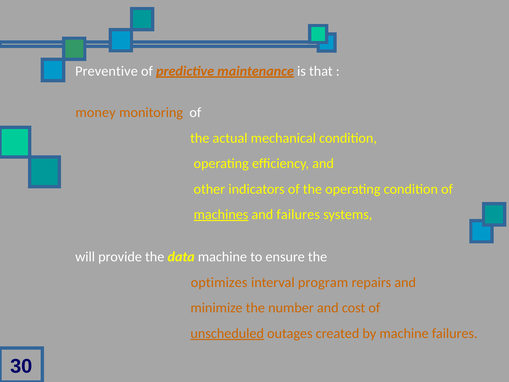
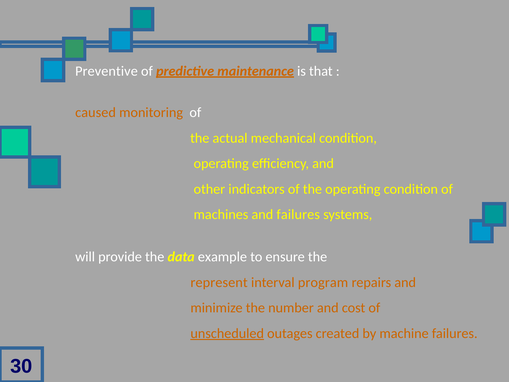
money: money -> caused (96, 113)
machines underline: present -> none (221, 214)
data machine: machine -> example (222, 257)
optimizes: optimizes -> represent (219, 282)
